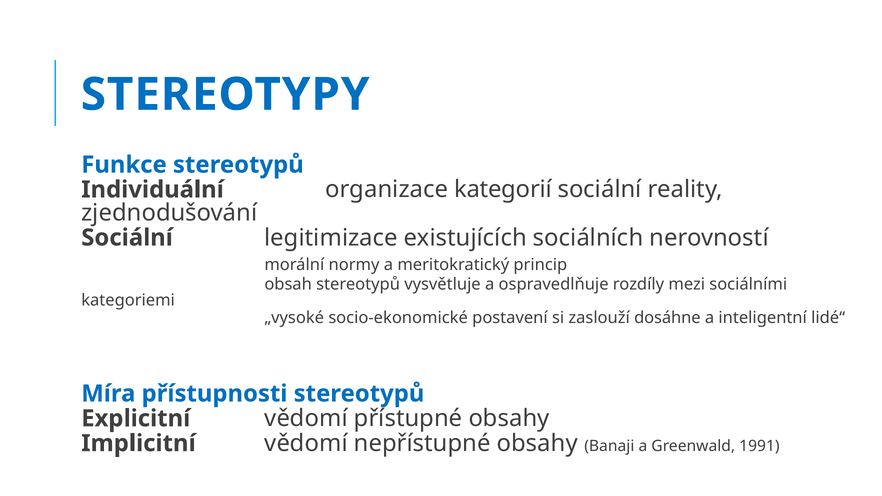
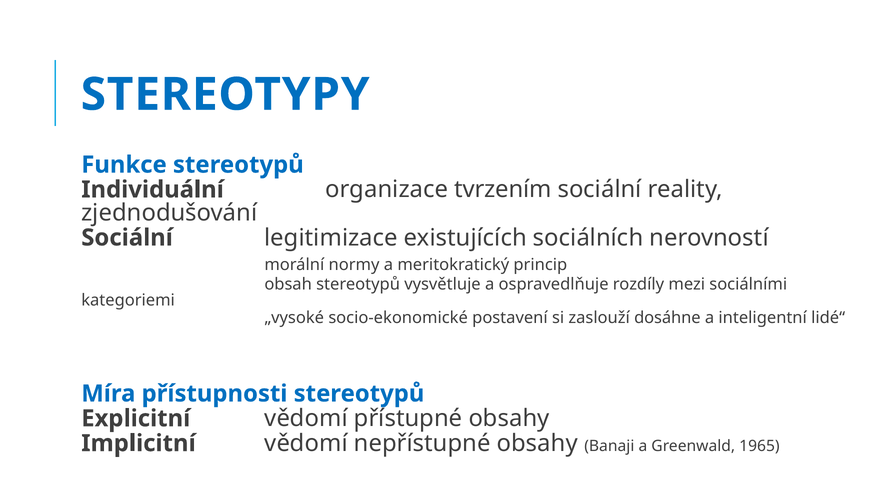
kategorií: kategorií -> tvrzením (503, 190)
1991: 1991 -> 1965 (759, 446)
